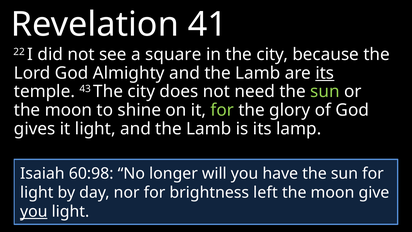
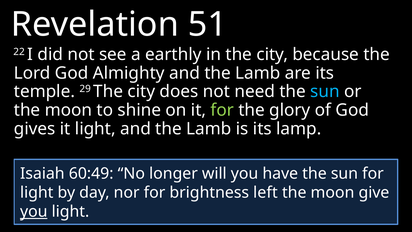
41: 41 -> 51 (207, 25)
square: square -> earthly (173, 54)
its underline: present -> none (325, 73)
43: 43 -> 29 (85, 89)
sun colour: light green -> light blue (325, 92)
60:98: 60:98 -> 60:49 (91, 173)
